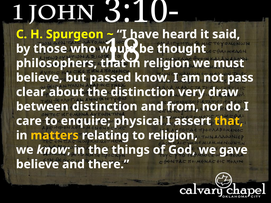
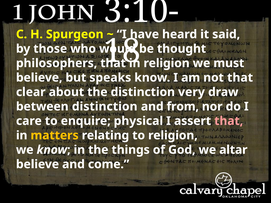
passed: passed -> speaks (110, 78)
not pass: pass -> that (240, 78)
that colour: yellow -> pink (229, 121)
gave: gave -> altar (233, 150)
there: there -> come (109, 164)
